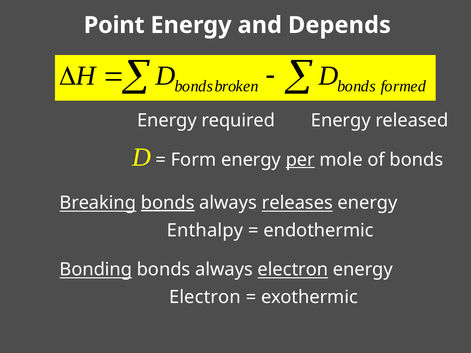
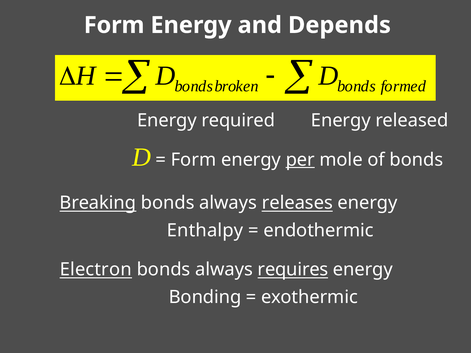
Point: Point -> Form (114, 25)
bonds underline: present -> none (168, 203)
Bonding: Bonding -> Electron (96, 270)
always electron: electron -> requires (293, 270)
Electron: Electron -> Bonding (205, 297)
